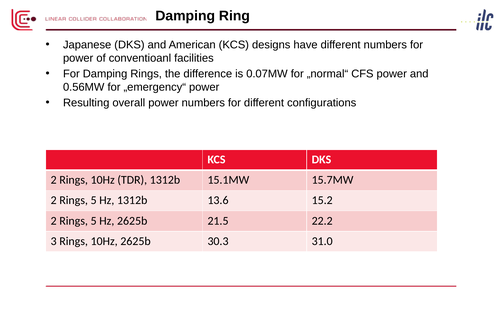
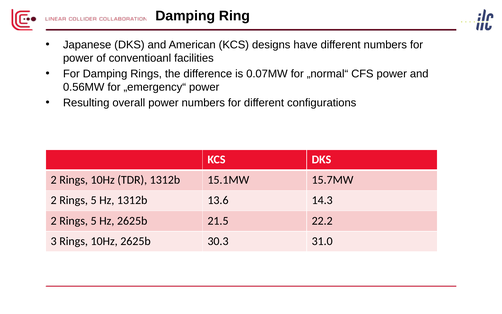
15.2: 15.2 -> 14.3 (322, 200)
